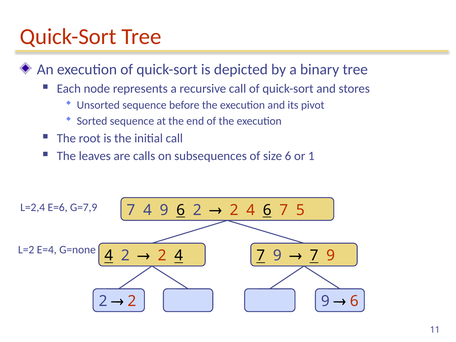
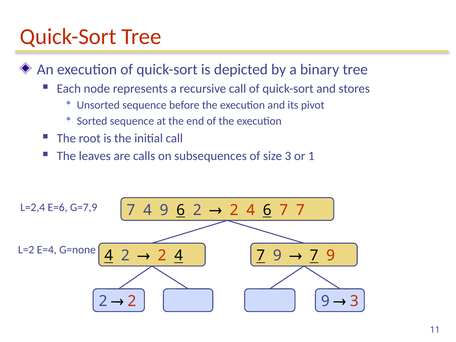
size 6: 6 -> 3 (288, 156)
7 5: 5 -> 7 (300, 210)
6: 6 -> 3 (354, 301)
